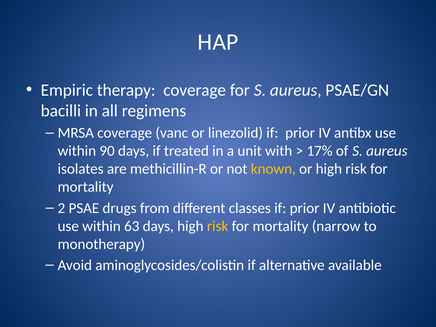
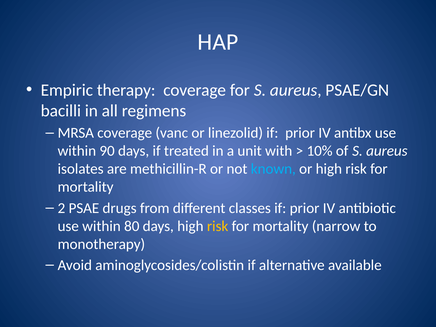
17%: 17% -> 10% (320, 151)
known colour: yellow -> light blue (273, 169)
63: 63 -> 80 (132, 226)
